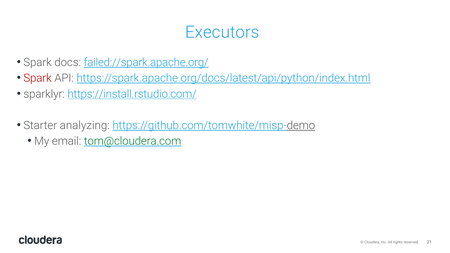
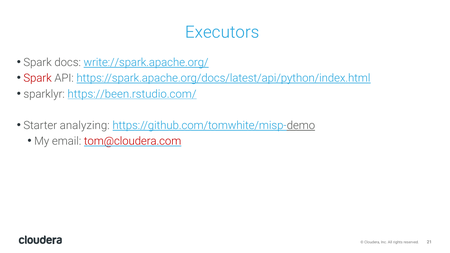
failed://spark.apache.org/: failed://spark.apache.org/ -> write://spark.apache.org/ (146, 63)
https://install.rstudio.com/: https://install.rstudio.com/ -> https://been.rstudio.com/ (132, 94)
tom@cloudera.com colour: green -> red (133, 141)
